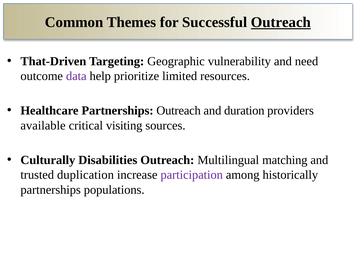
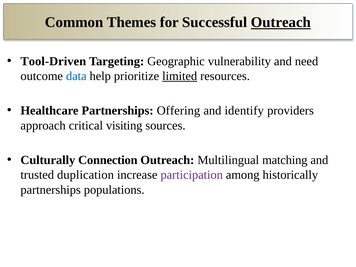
That-Driven: That-Driven -> Tool-Driven (53, 61)
data colour: purple -> blue (76, 76)
limited underline: none -> present (180, 76)
Partnerships Outreach: Outreach -> Offering (178, 111)
duration: duration -> identify (244, 111)
available: available -> approach (43, 125)
Disabilities: Disabilities -> Connection (108, 160)
